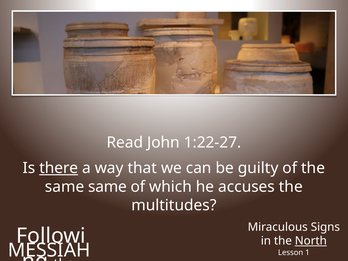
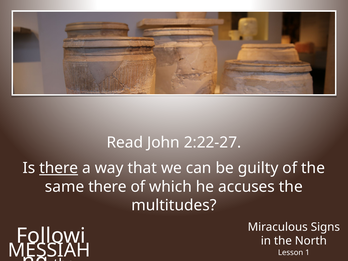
1:22-27: 1:22-27 -> 2:22-27 (213, 143)
same same: same -> there (107, 187)
North underline: present -> none (311, 241)
